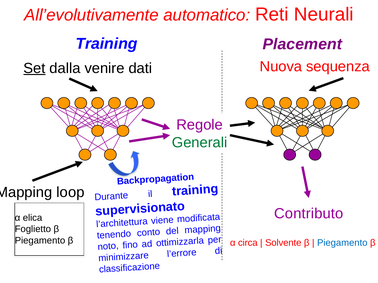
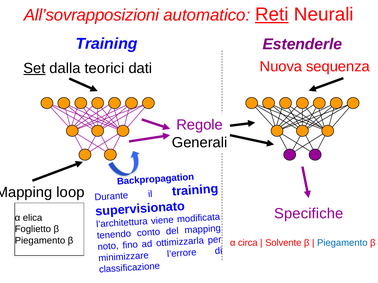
All’evolutivamente: All’evolutivamente -> All’sovrapposizioni (91, 15)
Reti underline: none -> present (272, 15)
Placement: Placement -> Estenderle (302, 44)
venire: venire -> teorici (104, 68)
Generali colour: green -> black (200, 143)
Contributo: Contributo -> Specifiche (309, 214)
